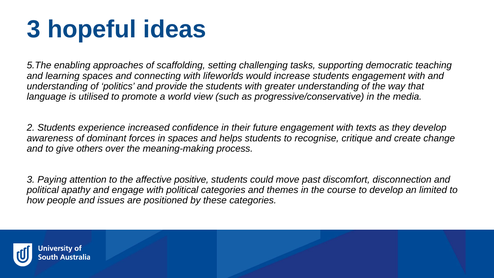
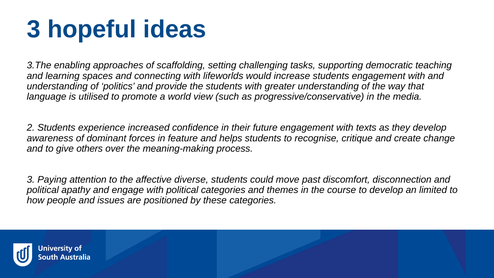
5.The: 5.The -> 3.The (39, 65)
in spaces: spaces -> feature (183, 138)
positive: positive -> diverse (191, 180)
